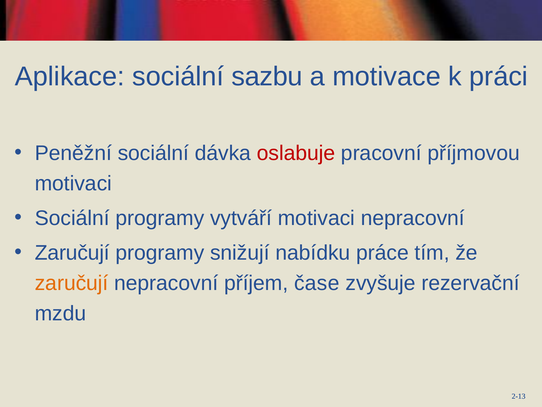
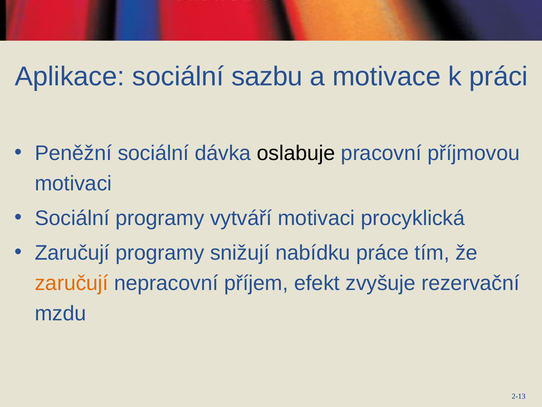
oslabuje colour: red -> black (296, 153)
motivaci nepracovní: nepracovní -> procyklická (413, 218)
čase: čase -> efekt (317, 283)
